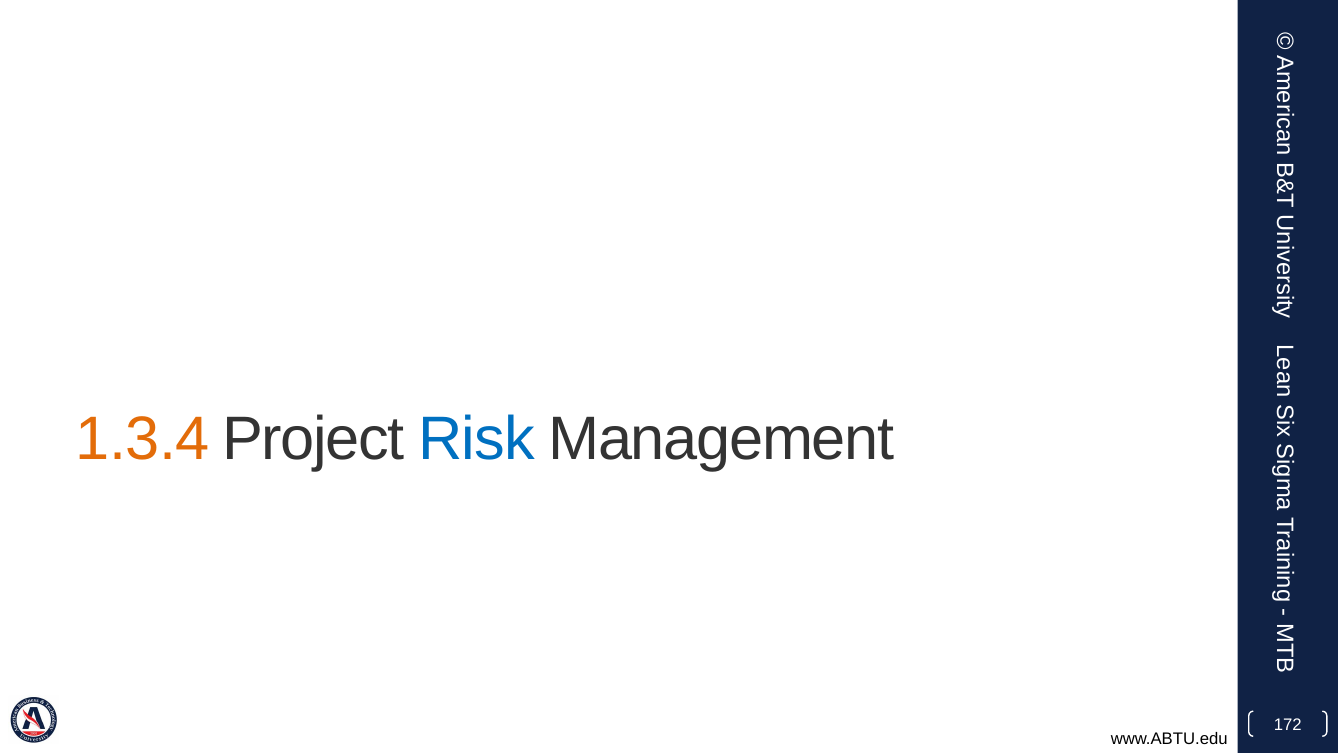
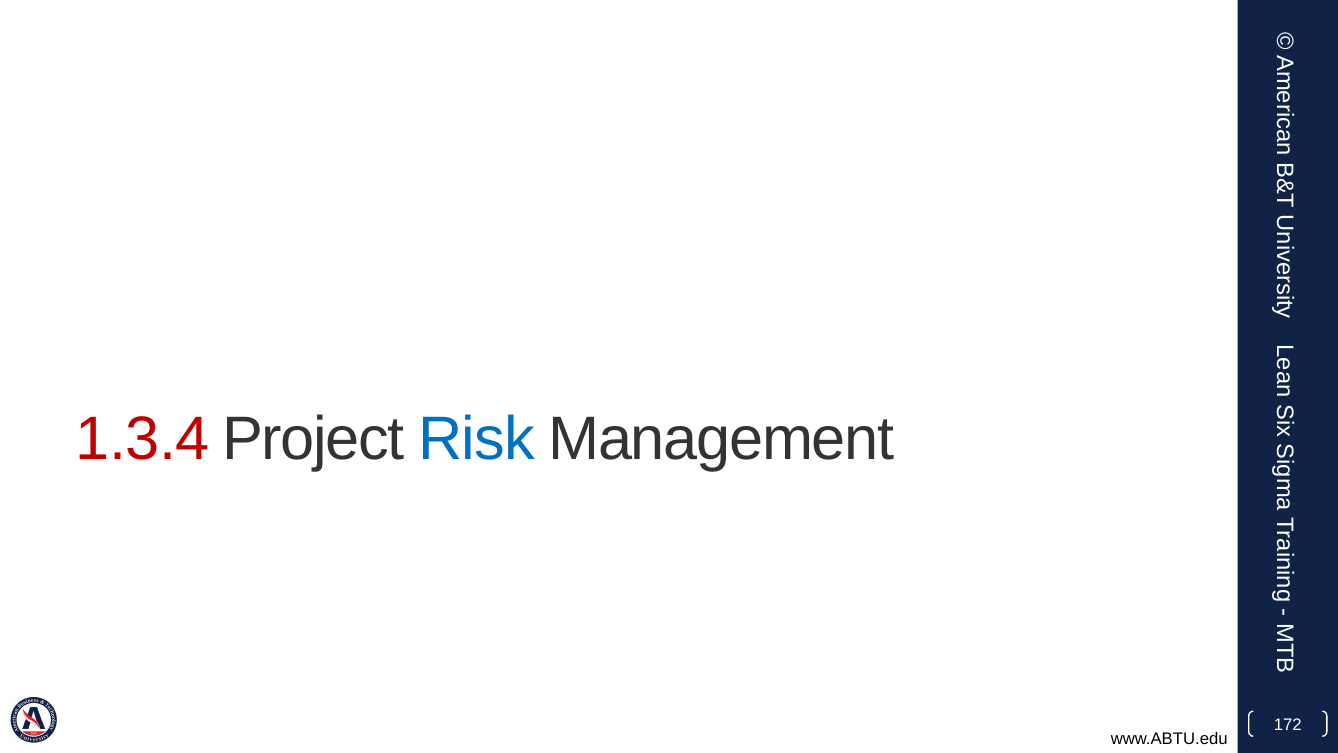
1.3.4 colour: orange -> red (143, 439)
